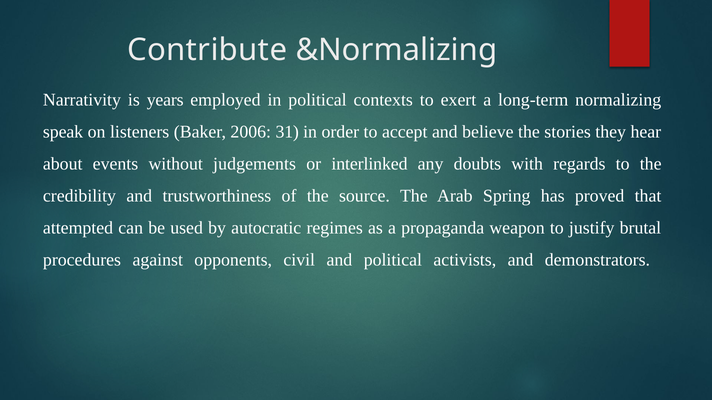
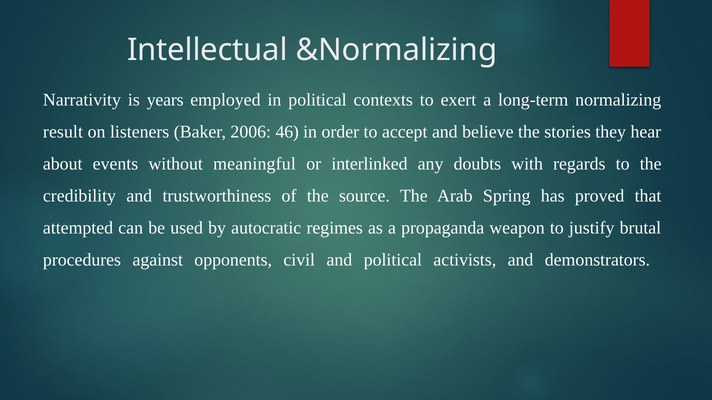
Contribute: Contribute -> Intellectual (207, 50)
speak: speak -> result (63, 132)
31: 31 -> 46 (287, 132)
judgements: judgements -> meaningful (255, 164)
